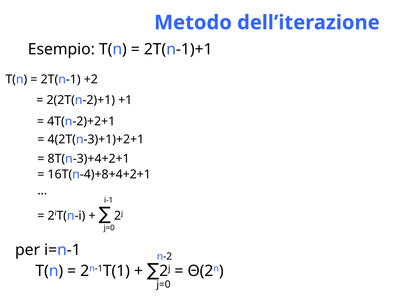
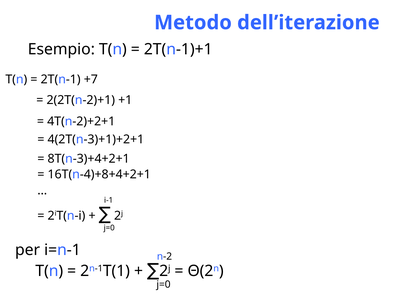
+2: +2 -> +7 (91, 80)
